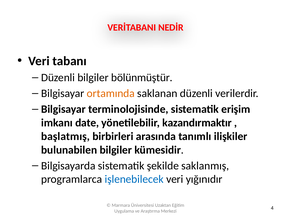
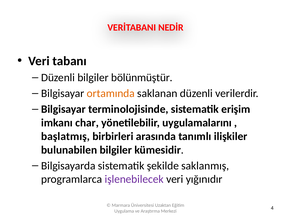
date: date -> char (87, 123)
kazandırmaktır: kazandırmaktır -> uygulamalarını (197, 123)
işlenebilecek colour: blue -> purple (134, 179)
